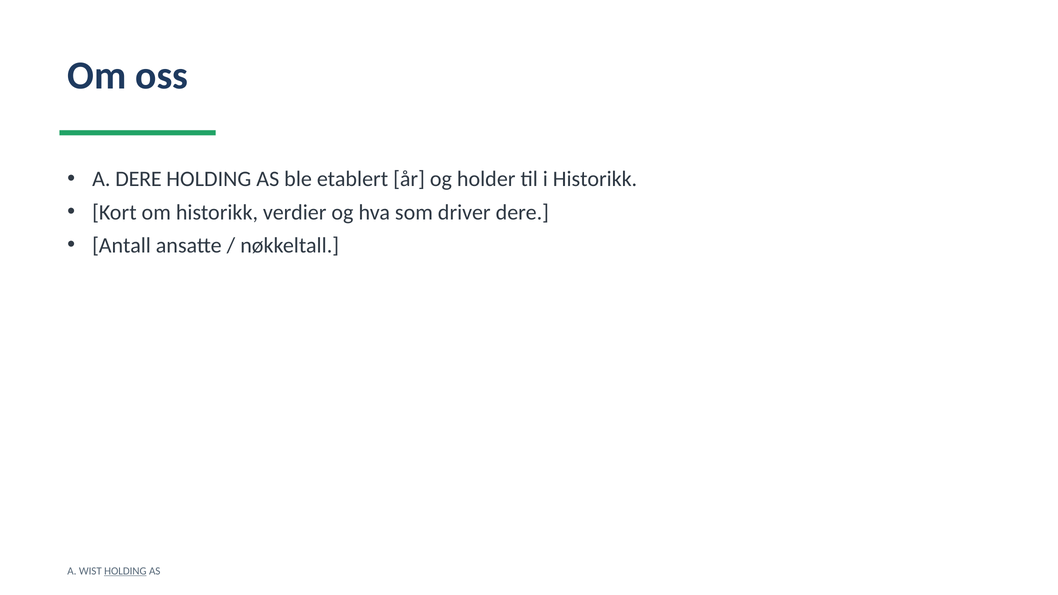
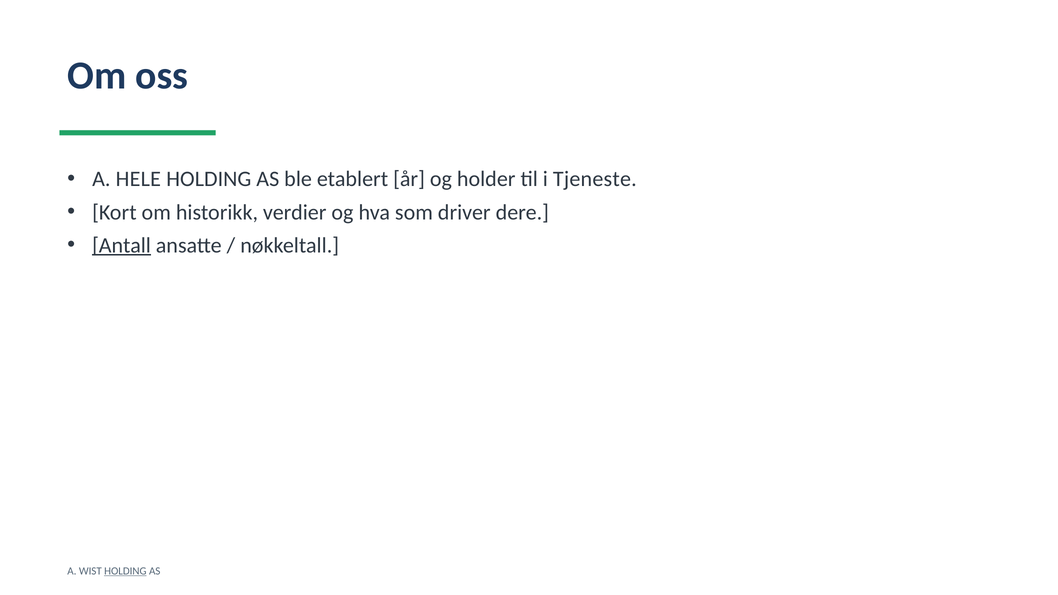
A DERE: DERE -> HELE (138, 179)
i Historikk: Historikk -> Tjeneste (595, 179)
Antall underline: none -> present (122, 245)
